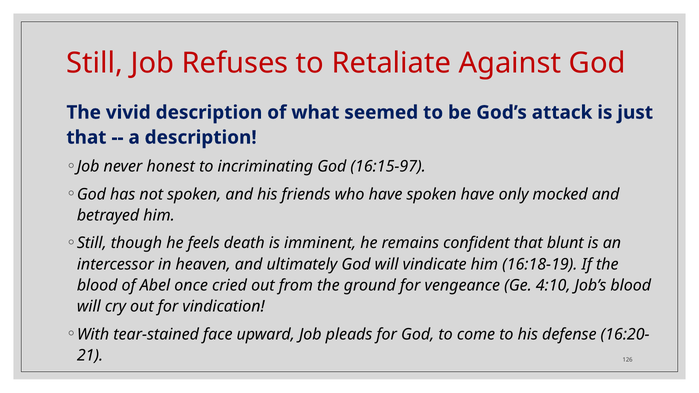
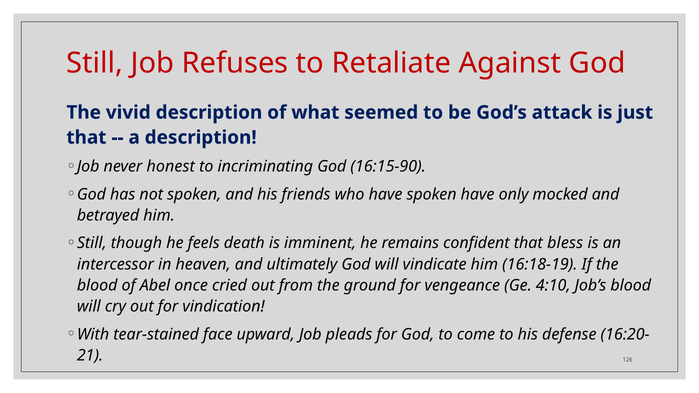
16:15-97: 16:15-97 -> 16:15-90 (388, 167)
blunt: blunt -> bless (565, 243)
